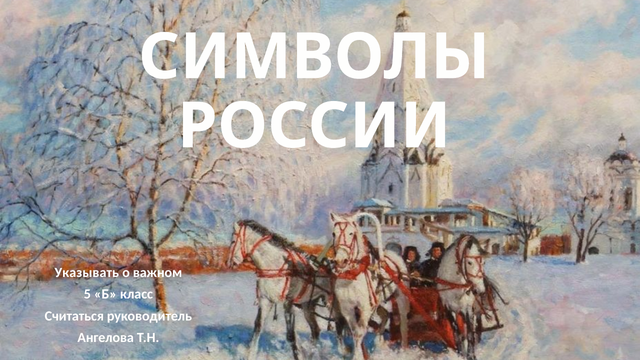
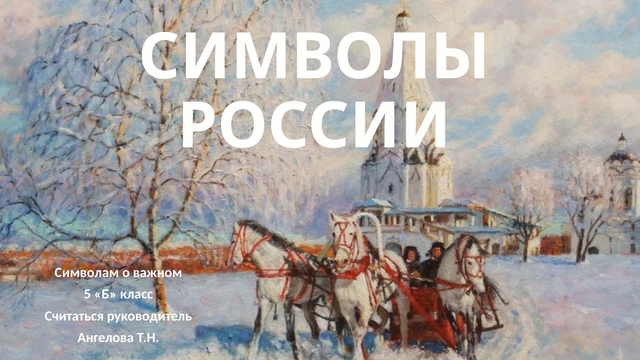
Указывать: Указывать -> Символам (87, 272)
